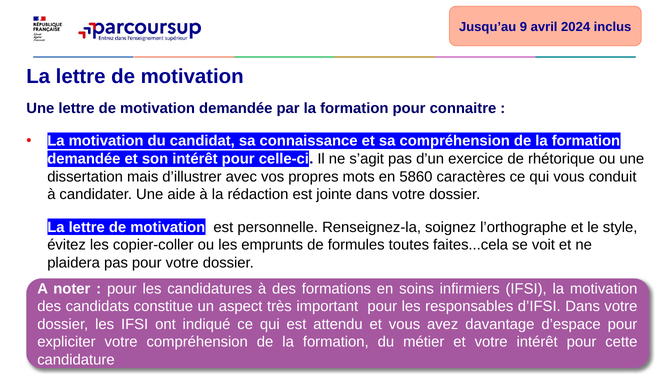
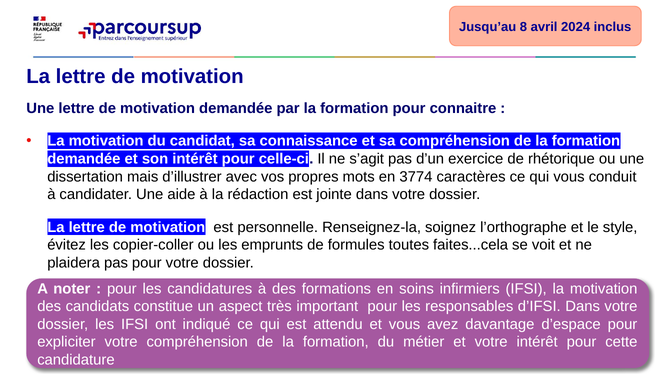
9: 9 -> 8 (523, 27)
5860: 5860 -> 3774 (416, 177)
